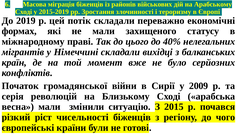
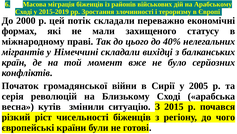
2019: 2019 -> 2000 (26, 21)
2009: 2009 -> 2005 (199, 85)
весна мали: мали -> кутів (49, 106)
